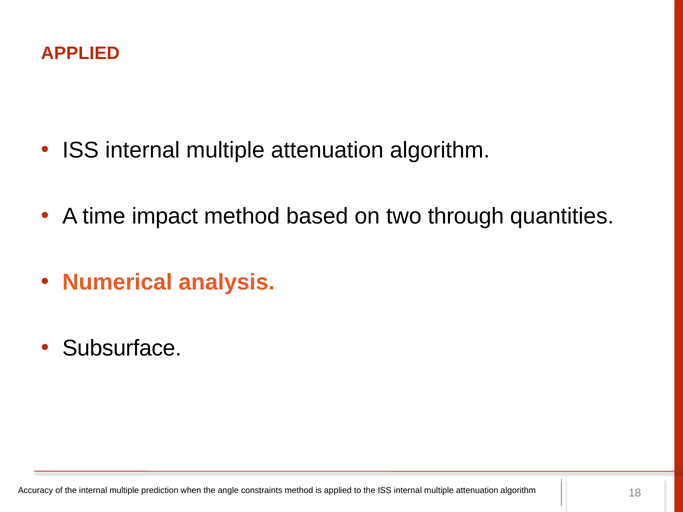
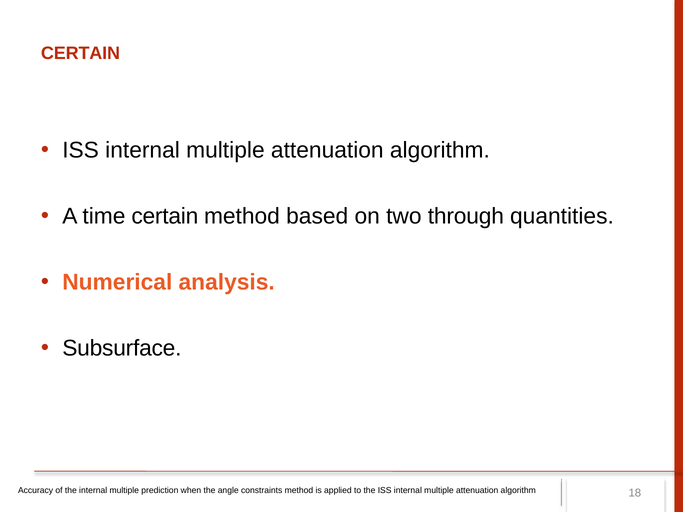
APPLIED: APPLIED -> CERTAIN (80, 54)
time impact: impact -> certain (165, 216)
